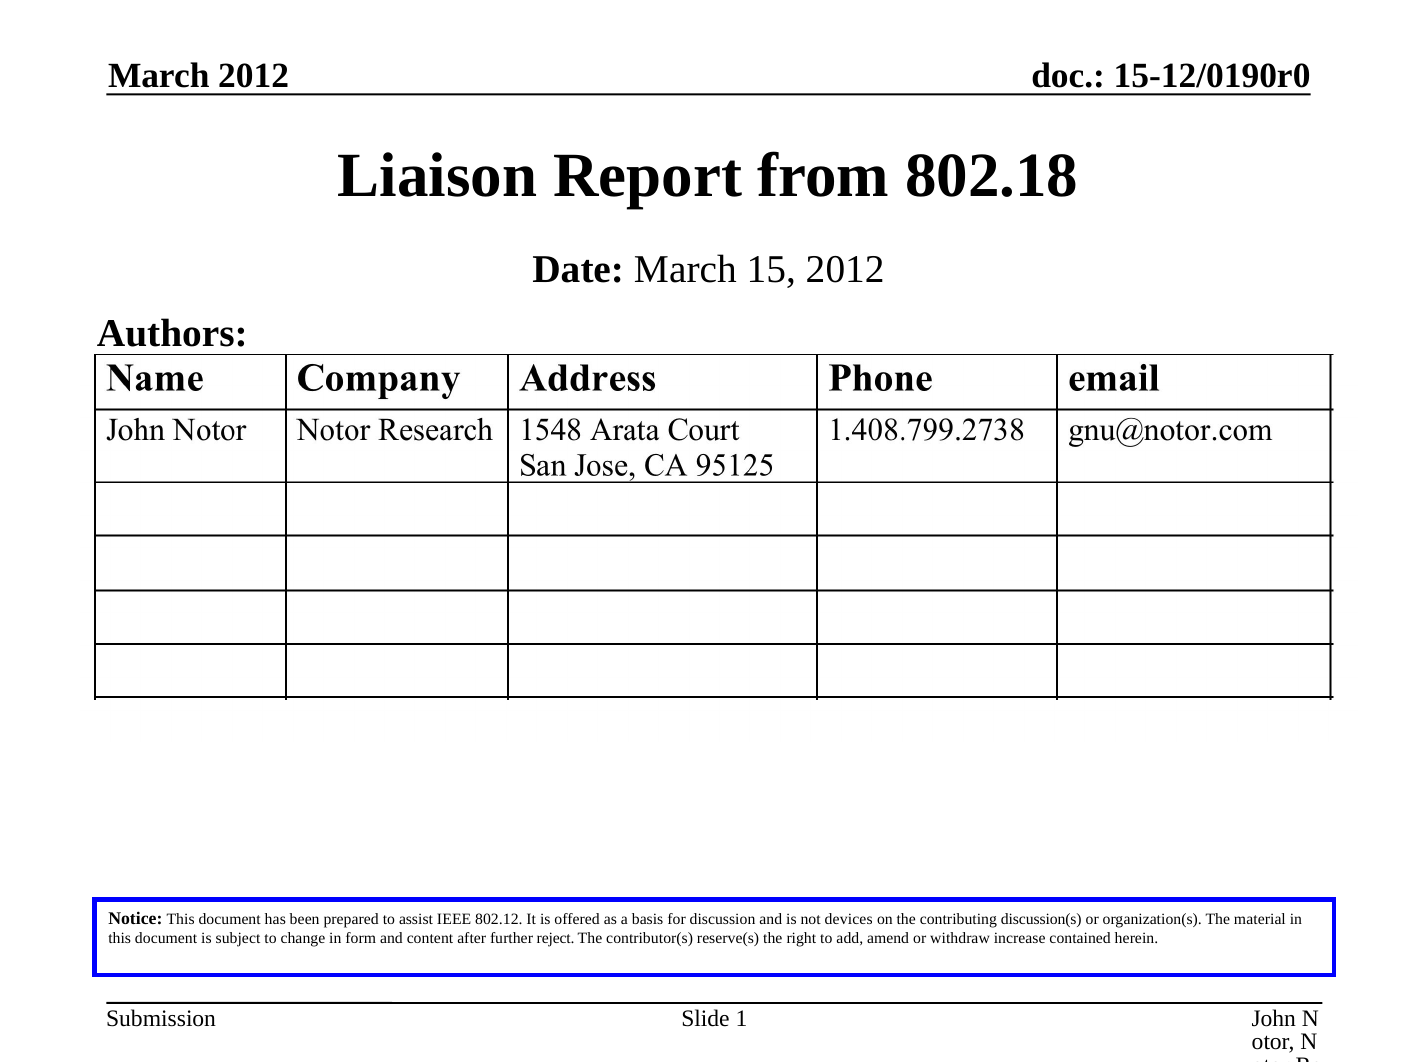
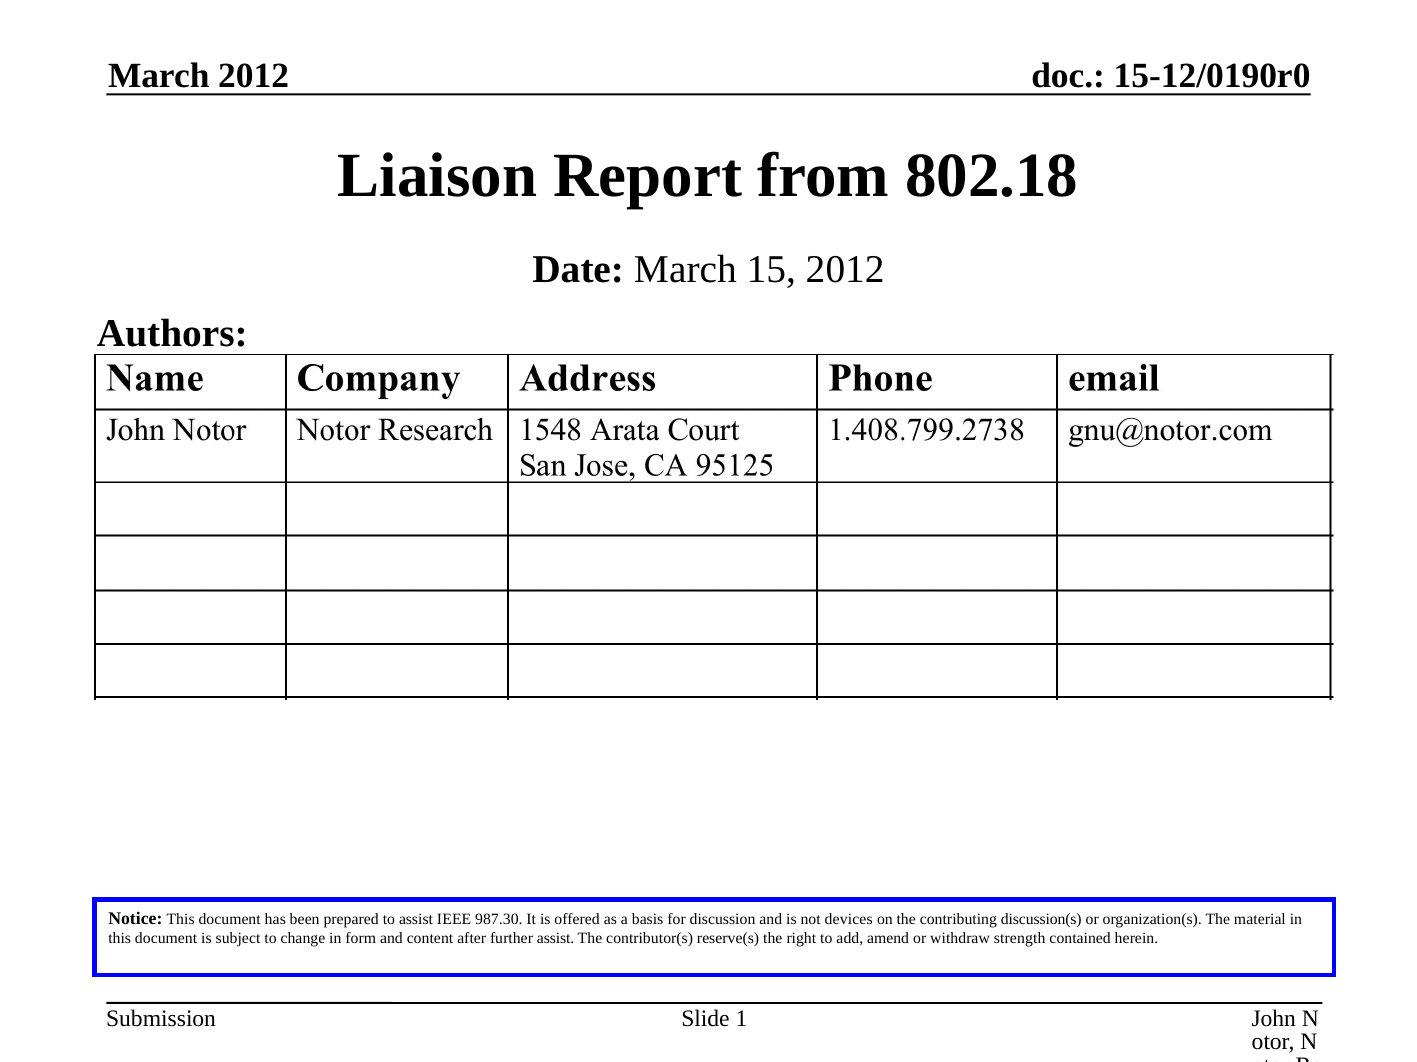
802.12: 802.12 -> 987.30 (499, 920)
further reject: reject -> assist (556, 939)
increase: increase -> strength (1020, 939)
